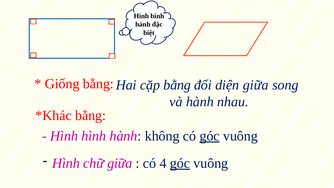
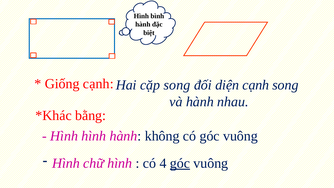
Giống bằng: bằng -> cạnh (98, 84)
cặp bằng: bằng -> song (177, 85)
diện giữa: giữa -> cạnh (256, 85)
góc underline: present -> none (210, 136)
chữ giữa: giữa -> hình (120, 163)
